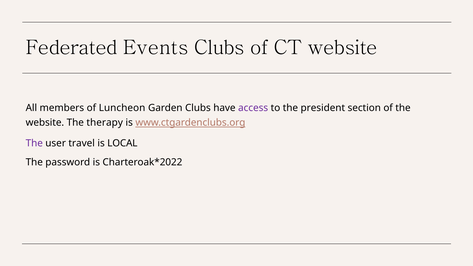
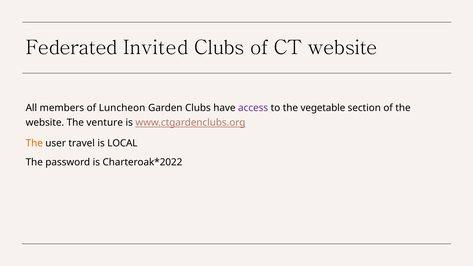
Events: Events -> Invited (156, 48)
president: president -> vegetable (323, 108)
therapy: therapy -> venture (105, 123)
The colour: purple -> orange (34, 143)
